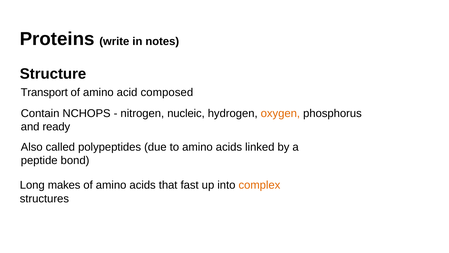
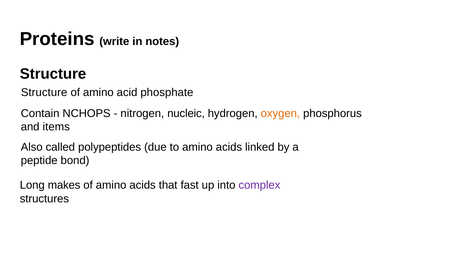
Transport: Transport -> Structure (44, 92)
composed: composed -> phosphate (167, 92)
ready: ready -> items (56, 127)
complex colour: orange -> purple (259, 185)
